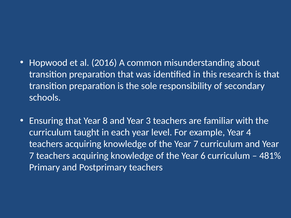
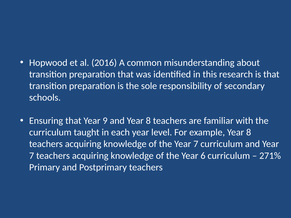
8: 8 -> 9 (105, 121)
and Year 3: 3 -> 8 (148, 121)
example Year 4: 4 -> 8 (249, 133)
481%: 481% -> 271% (270, 156)
